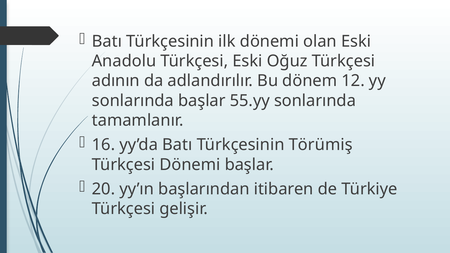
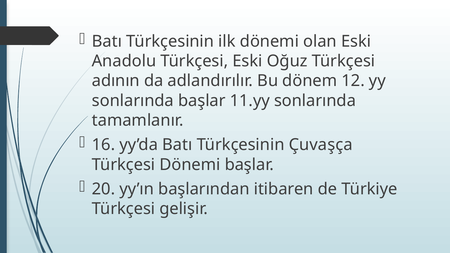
55.yy: 55.yy -> 11.yy (250, 101)
Törümiş: Törümiş -> Çuvaşça (321, 145)
